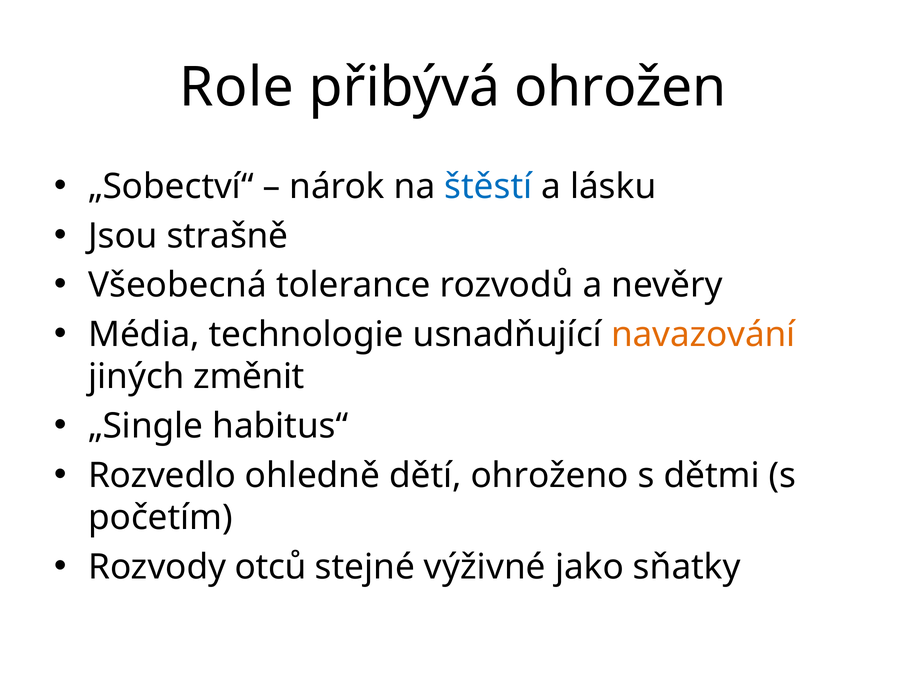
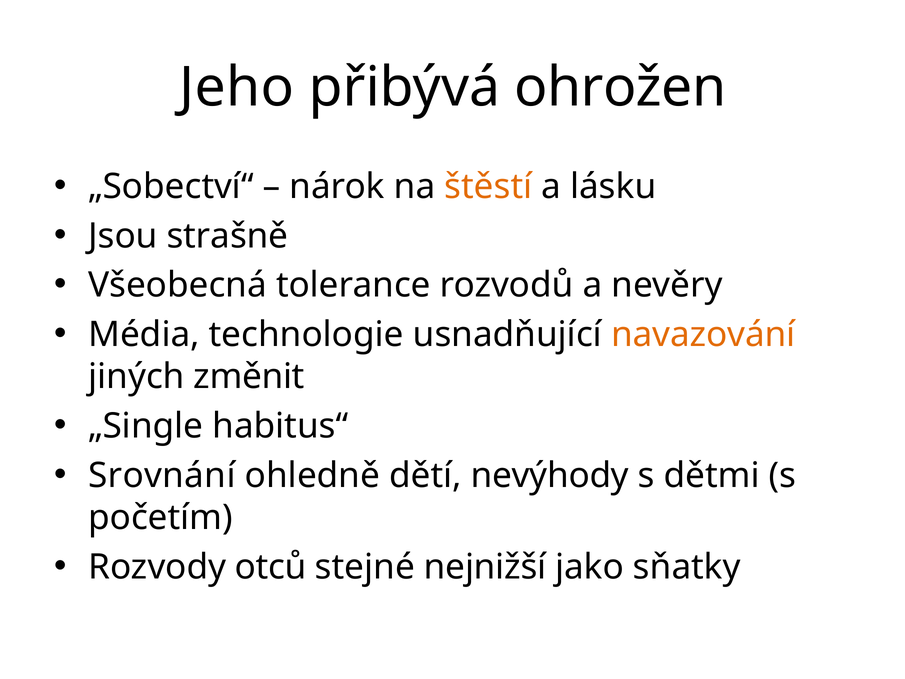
Role: Role -> Jeho (237, 88)
štěstí colour: blue -> orange (488, 186)
Rozvedlo: Rozvedlo -> Srovnání (162, 475)
ohroženo: ohroženo -> nevýhody (550, 475)
výživné: výživné -> nejnižší (485, 567)
